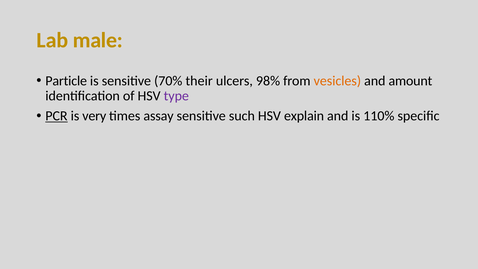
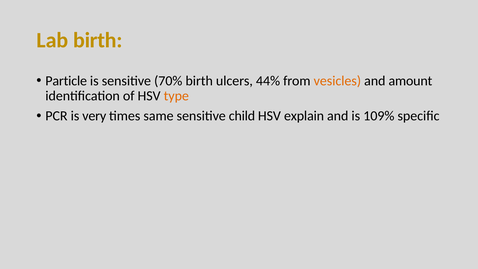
Lab male: male -> birth (98, 40)
70% their: their -> birth (199, 81)
98%: 98% -> 44% (268, 81)
type colour: purple -> orange (176, 96)
PCR underline: present -> none (56, 116)
assay: assay -> same (158, 116)
such: such -> child (242, 116)
110%: 110% -> 109% (379, 116)
